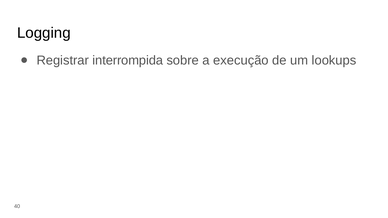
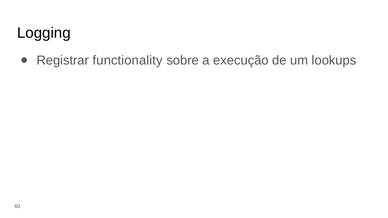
interrompida: interrompida -> functionality (128, 60)
